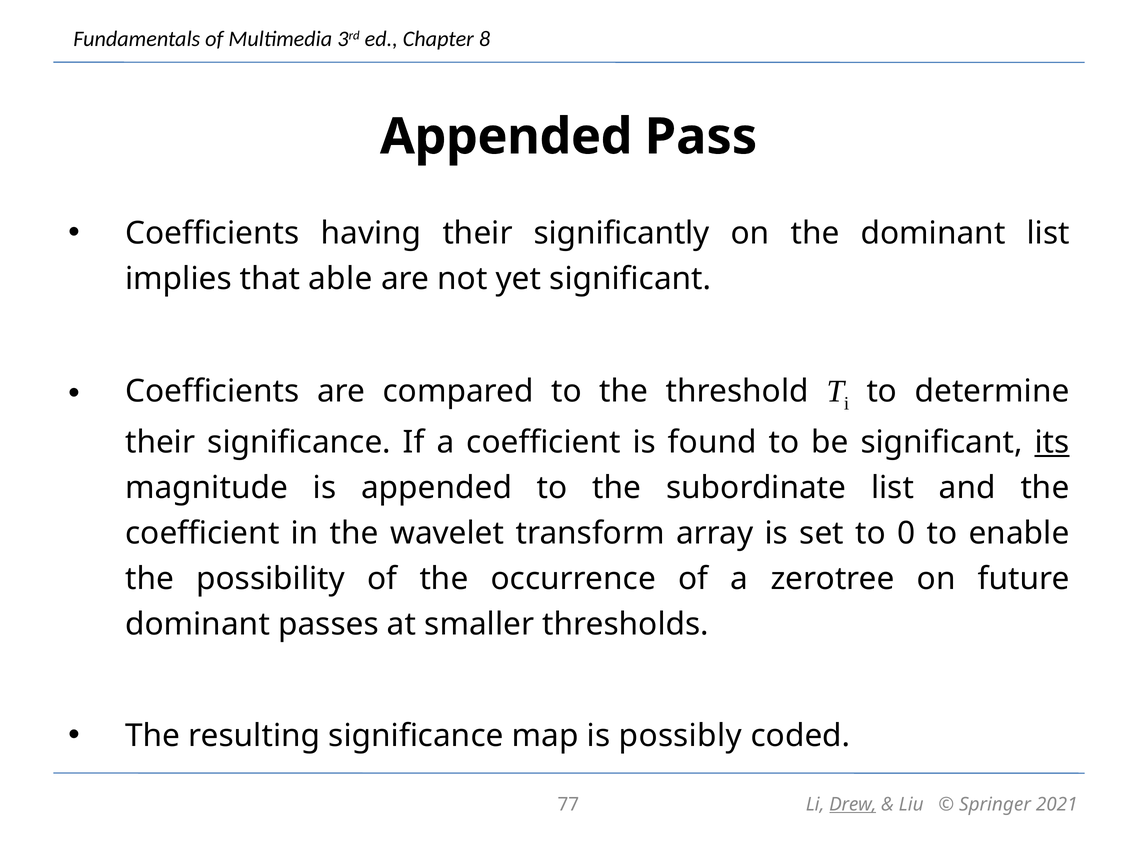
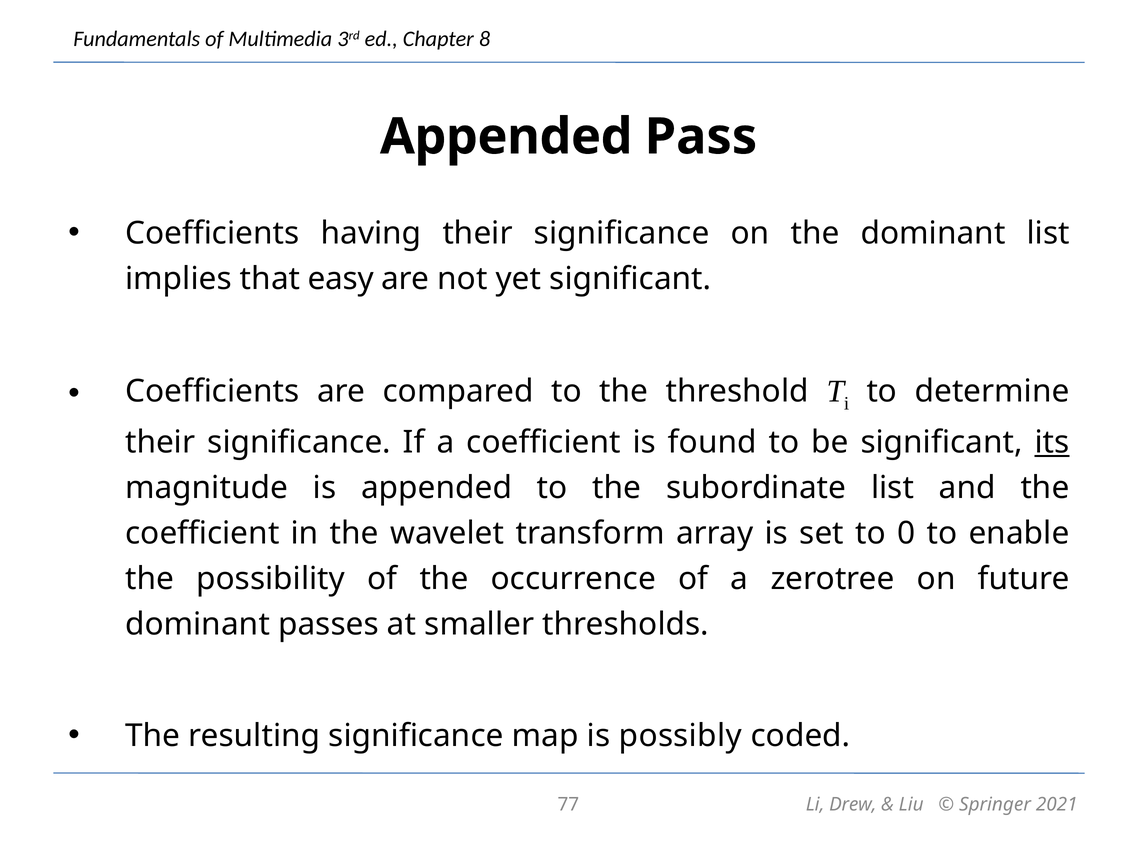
having their significantly: significantly -> significance (622, 234)
able: able -> easy (341, 279)
Drew underline: present -> none (853, 805)
